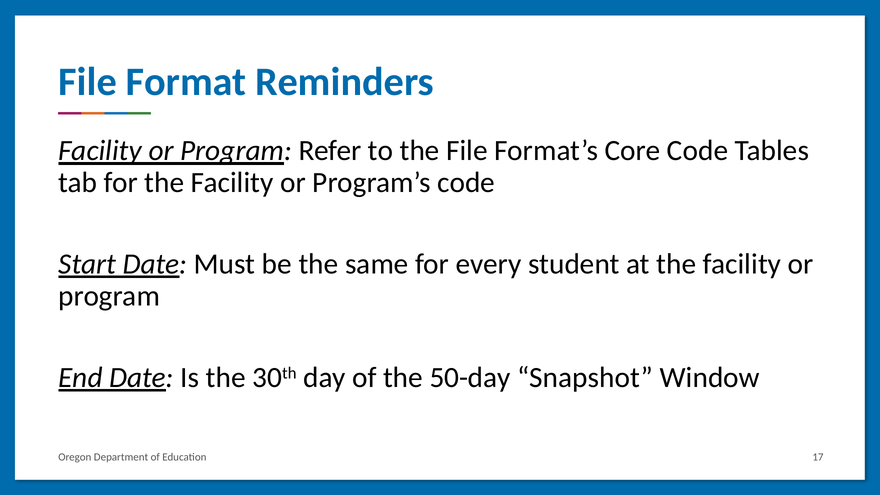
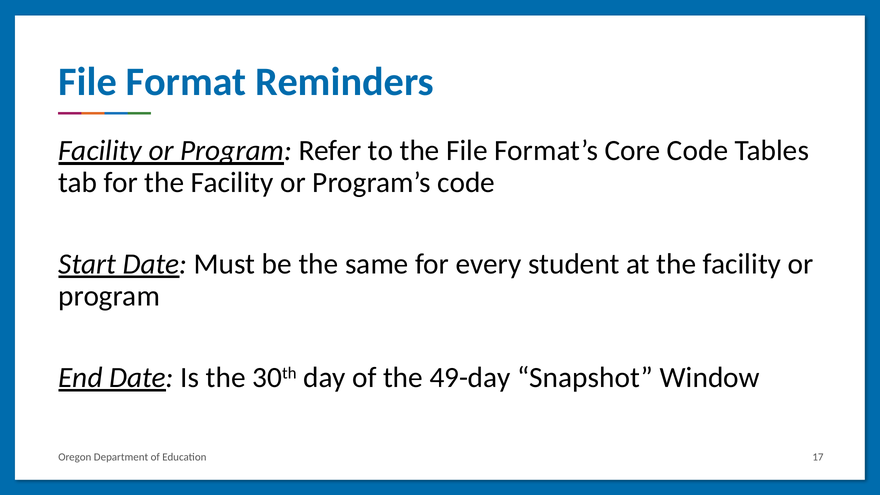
50-day: 50-day -> 49-day (470, 378)
